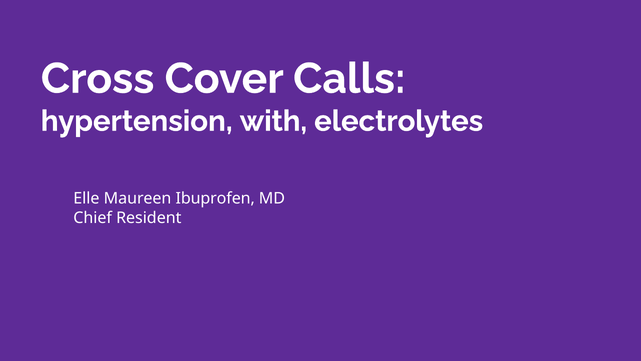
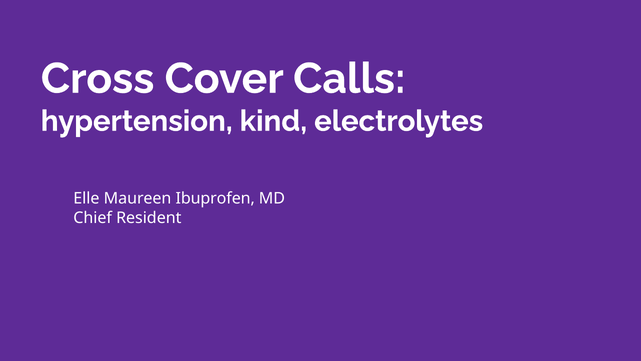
with: with -> kind (273, 121)
